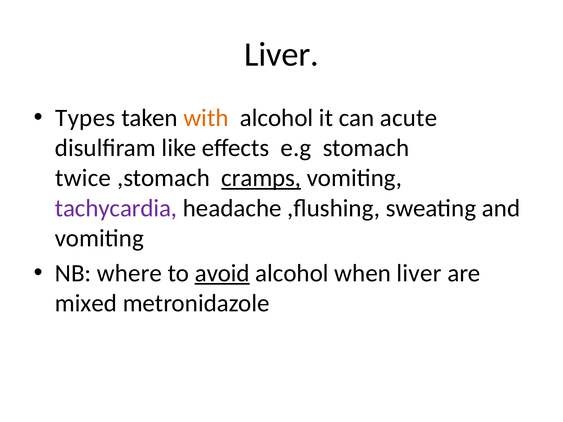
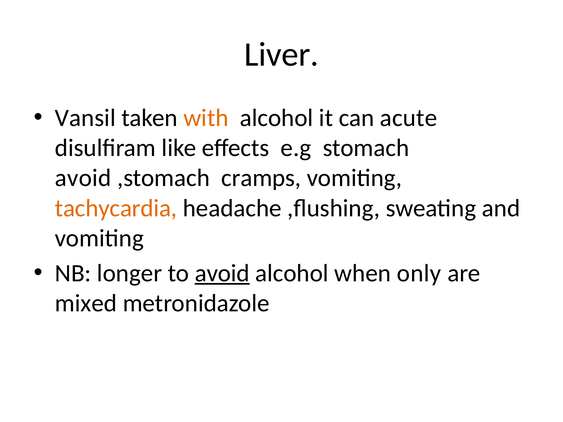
Types: Types -> Vansil (85, 118)
twice: twice -> avoid (83, 178)
cramps underline: present -> none (261, 178)
tachycardia colour: purple -> orange (116, 208)
where: where -> longer (130, 273)
when liver: liver -> only (419, 273)
